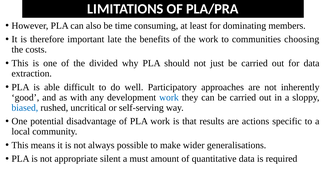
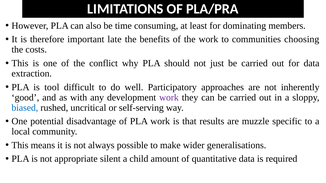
divided: divided -> conflict (104, 63)
able: able -> tool (52, 87)
work colour: blue -> purple (169, 98)
actions: actions -> muzzle (256, 122)
must: must -> child (139, 159)
